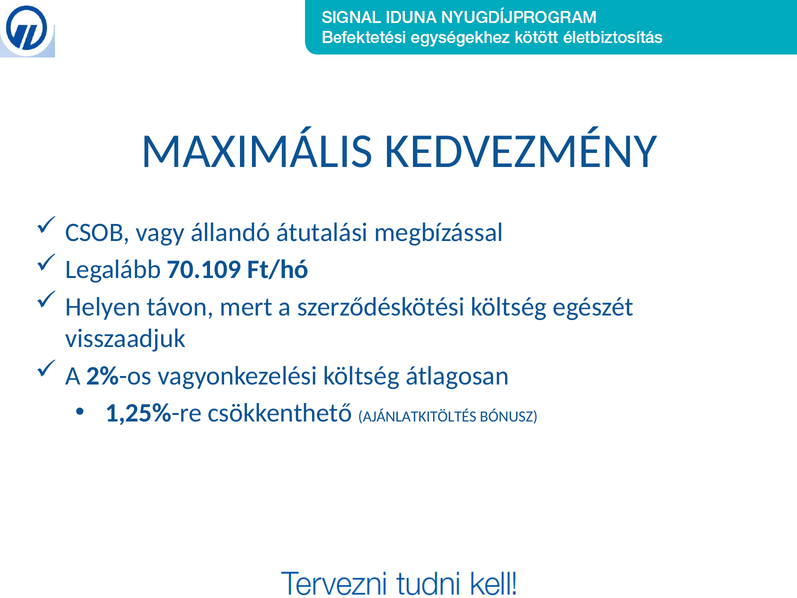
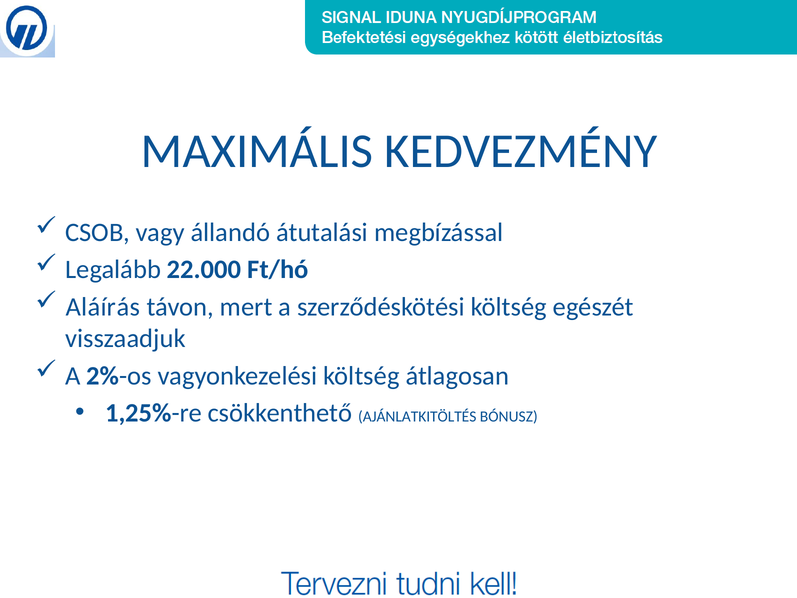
70.109: 70.109 -> 22.000 (204, 269)
Helyen: Helyen -> Aláírás (103, 307)
